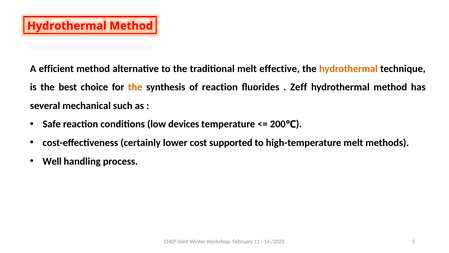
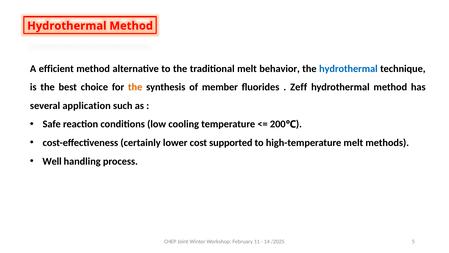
effective: effective -> behavior (280, 69)
hydrothermal colour: orange -> blue (348, 69)
of reaction: reaction -> member (220, 87)
mechanical: mechanical -> application (87, 106)
devices: devices -> cooling (184, 124)
